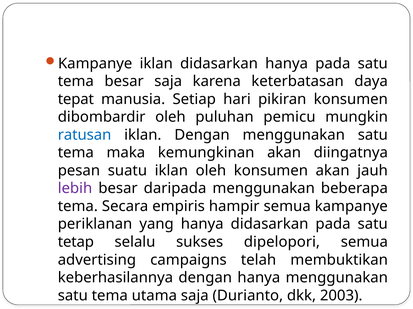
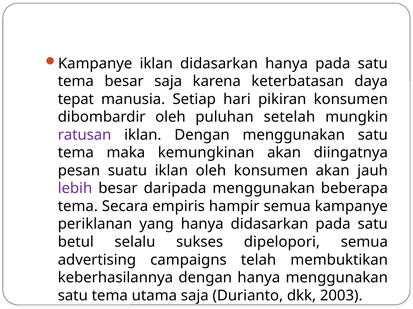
pemicu: pemicu -> setelah (289, 117)
ratusan colour: blue -> purple (85, 135)
tetap: tetap -> betul (76, 243)
